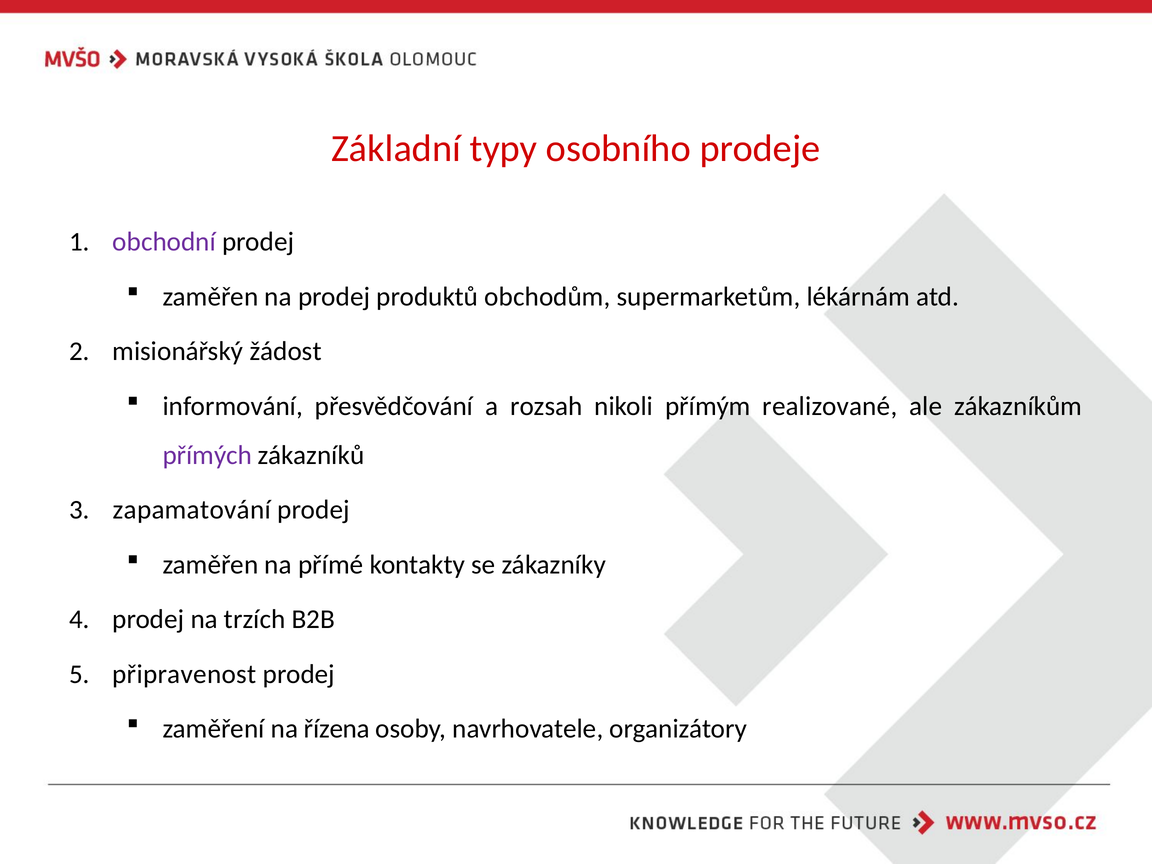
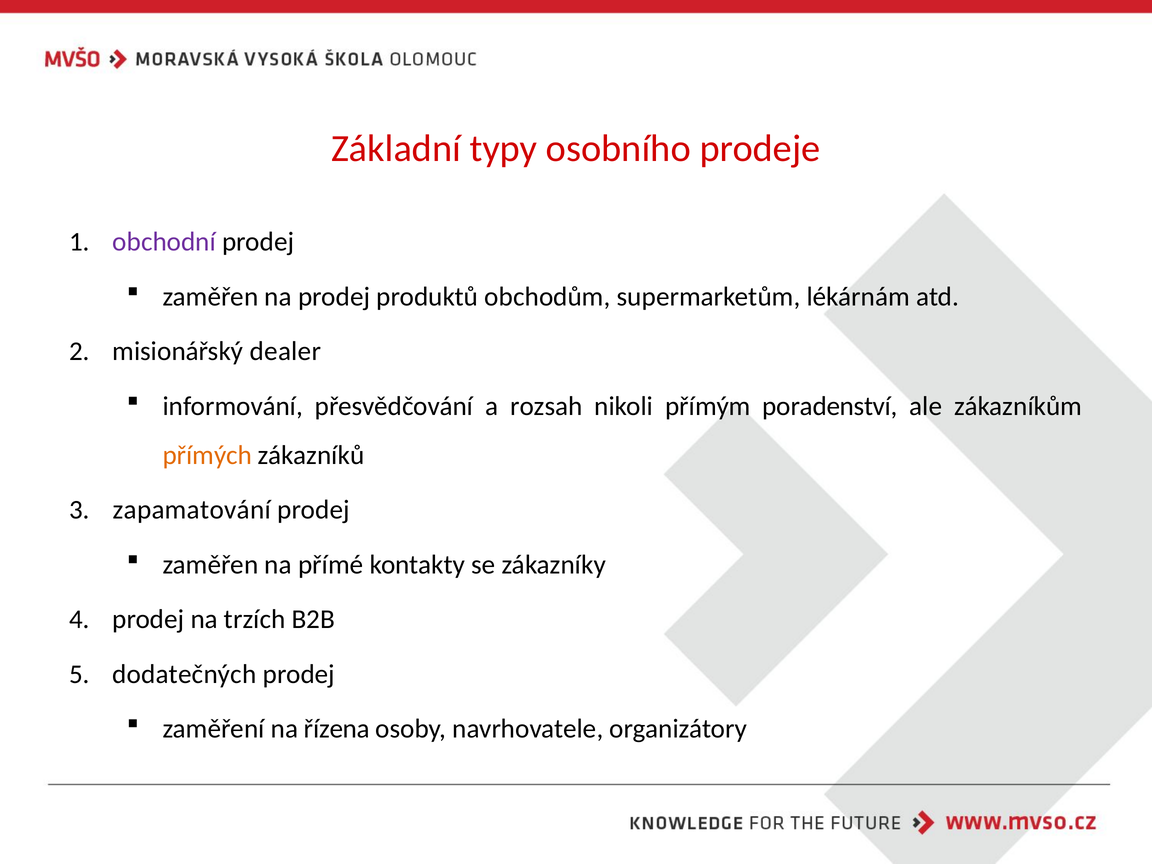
žádost: žádost -> dealer (285, 351)
realizované: realizované -> poradenství (830, 406)
přímých colour: purple -> orange (207, 455)
připravenost: připravenost -> dodatečných (184, 674)
